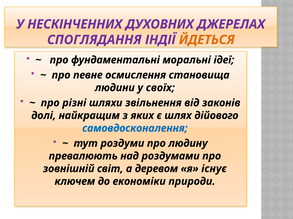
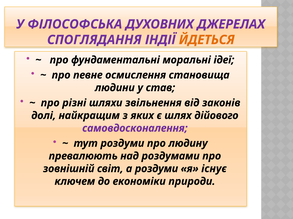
НЕСКІНЧЕННИХ: НЕСКІНЧЕННИХ -> ФІЛОСОФСЬКА (75, 24)
своїх: своїх -> став (160, 88)
самовдосконалення colour: blue -> purple (135, 129)
а деревом: деревом -> роздуми (156, 169)
